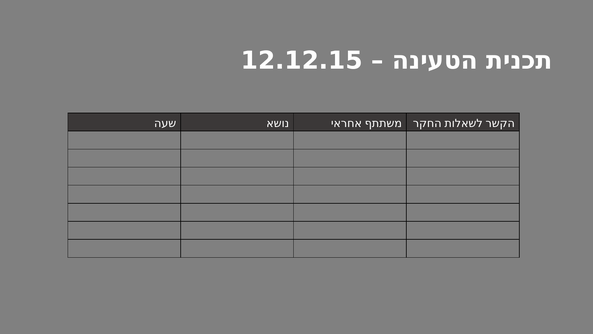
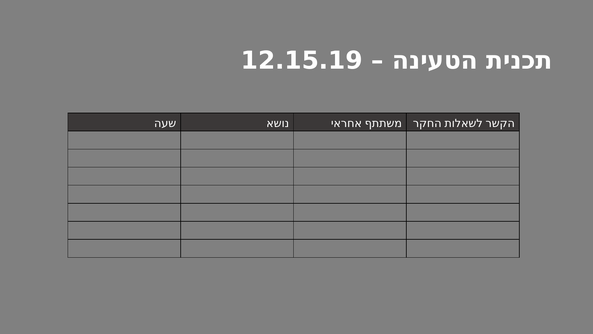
12.12.15: 12.12.15 -> 12.15.19 (302, 61)
